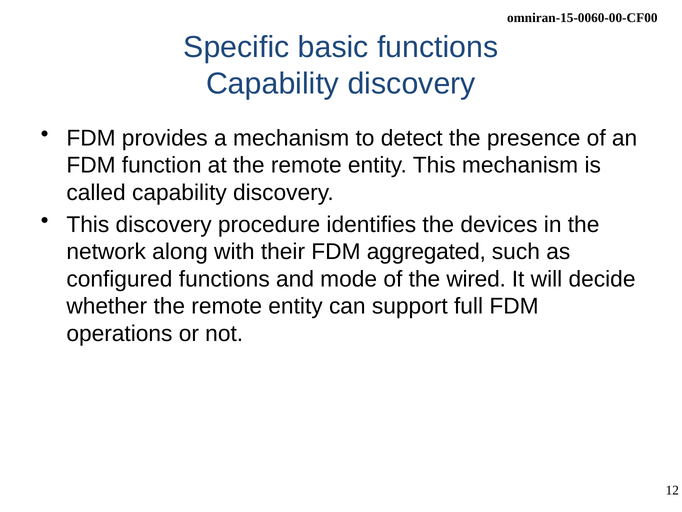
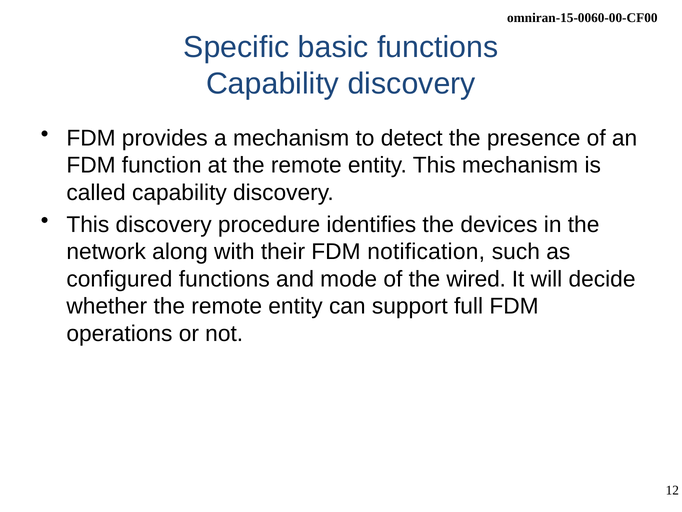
aggregated: aggregated -> notification (426, 252)
